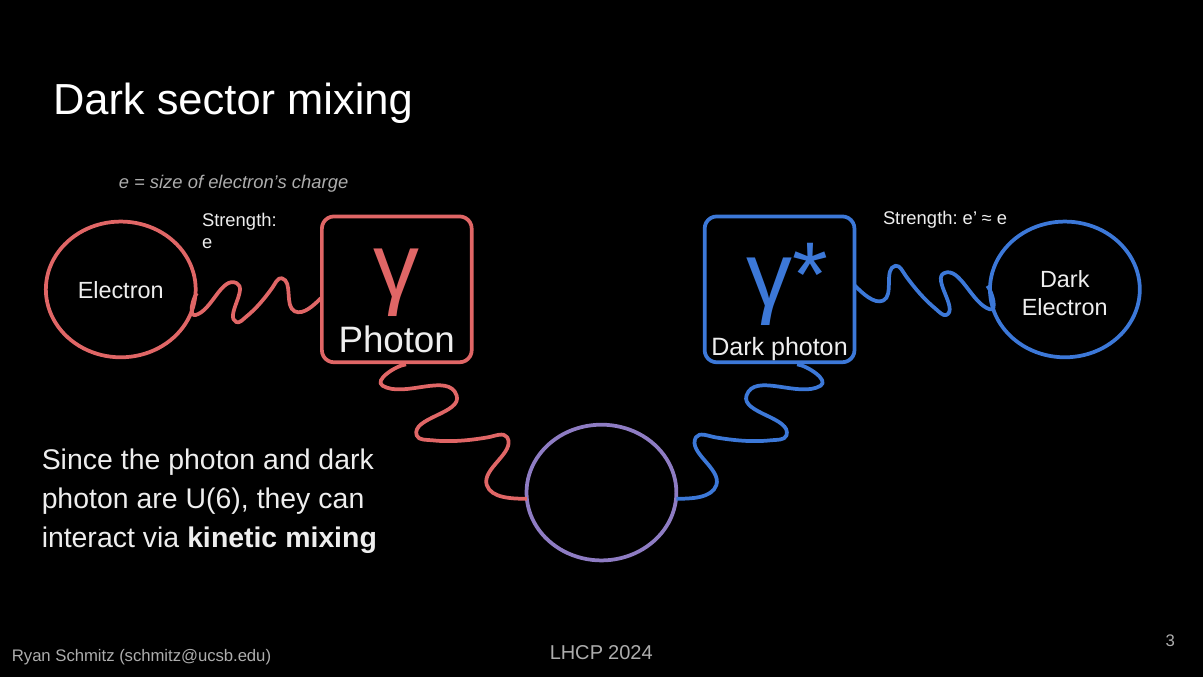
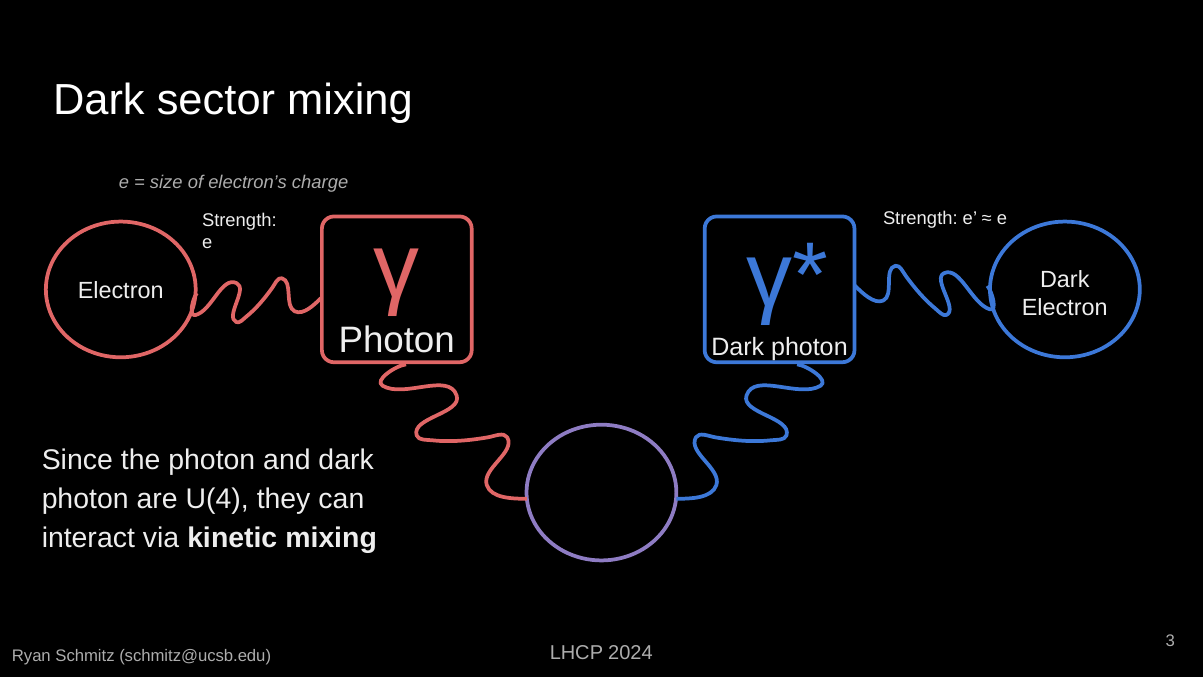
U(6: U(6 -> U(4 (217, 499)
